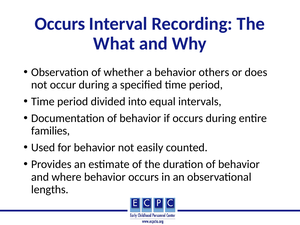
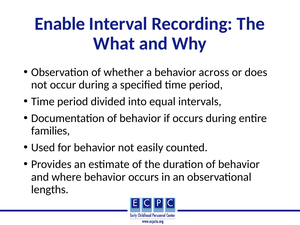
Occurs: Occurs -> Enable (60, 24)
others: others -> across (214, 72)
